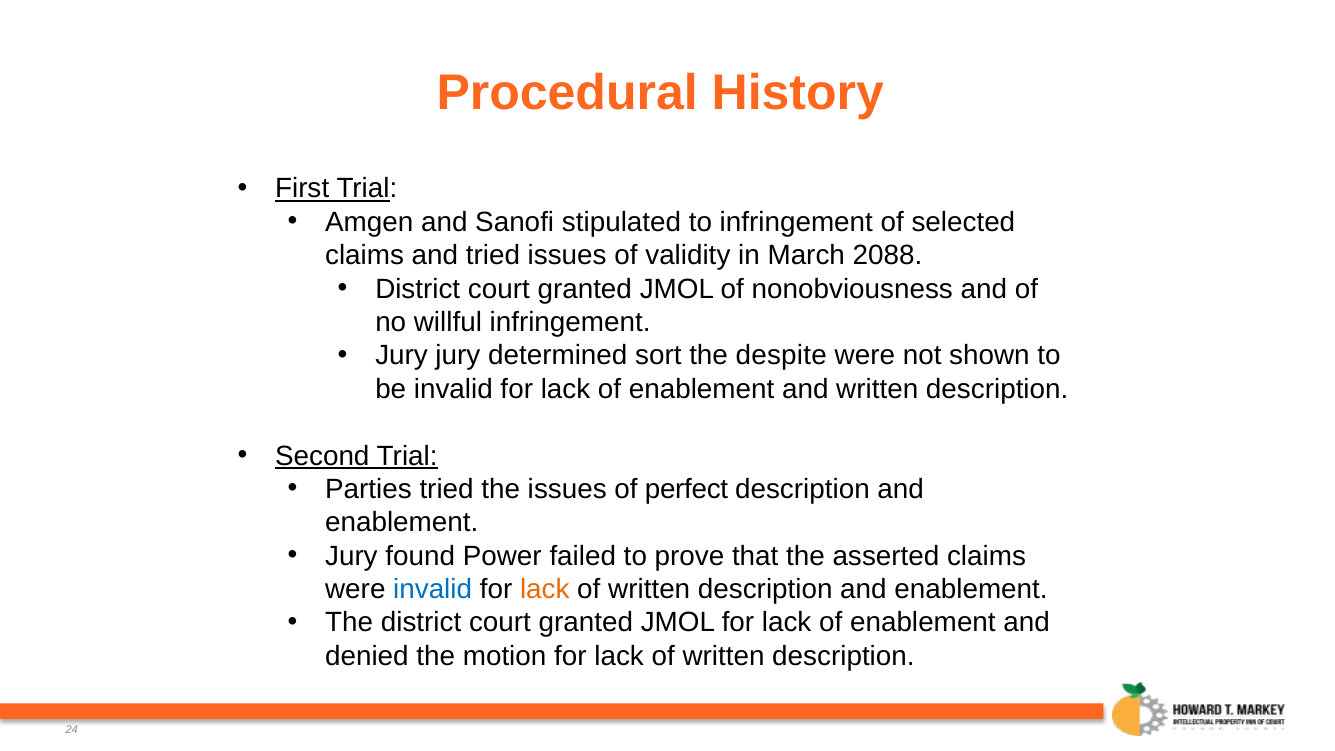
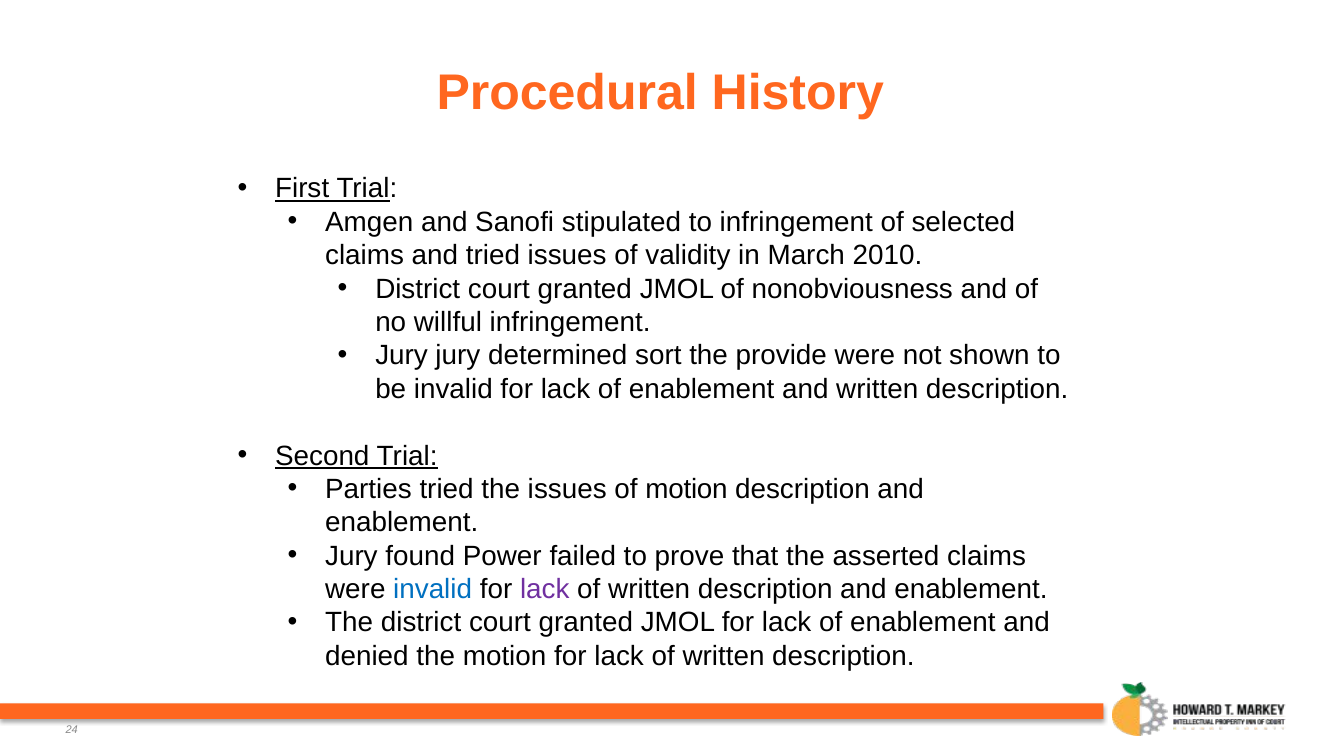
2088: 2088 -> 2010 (887, 255)
despite: despite -> provide (781, 356)
of perfect: perfect -> motion (687, 489)
lack colour: orange -> purple (545, 589)
